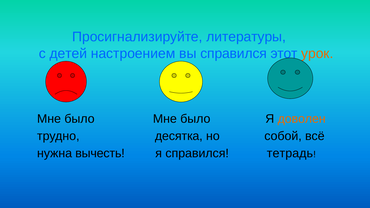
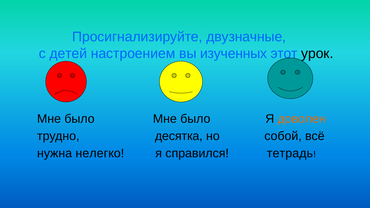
литературы: литературы -> двузначные (246, 37)
вы справился: справился -> изученных (234, 54)
урок colour: orange -> black (317, 54)
вычесть: вычесть -> нелегко (100, 154)
